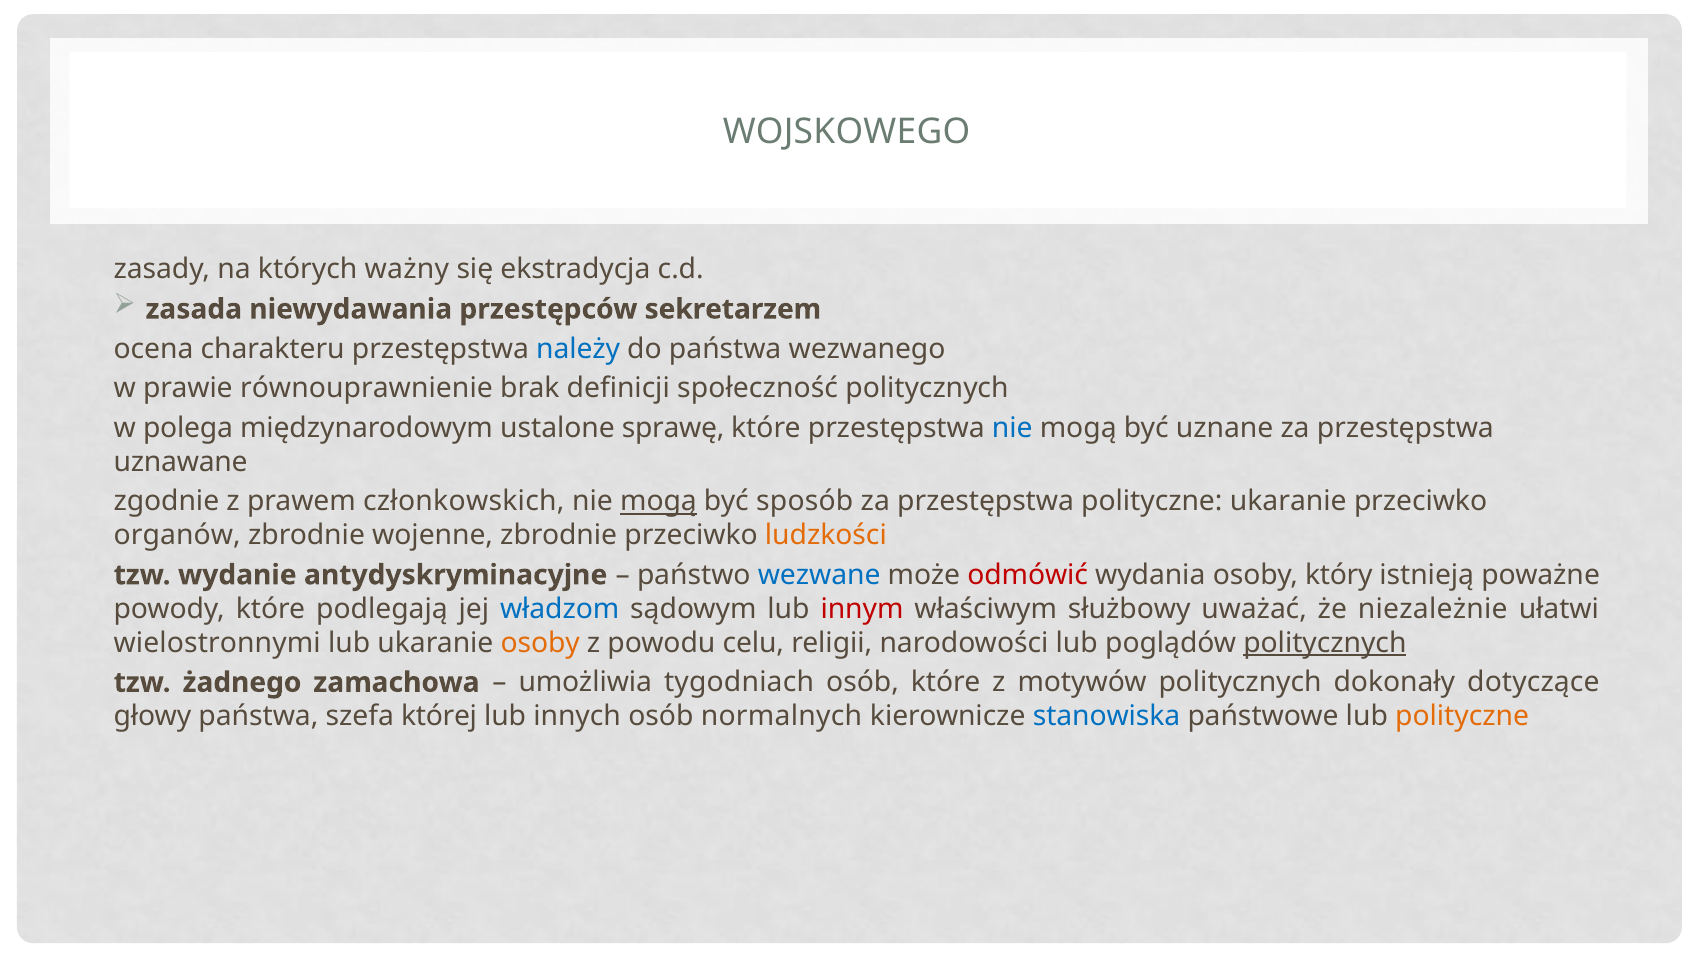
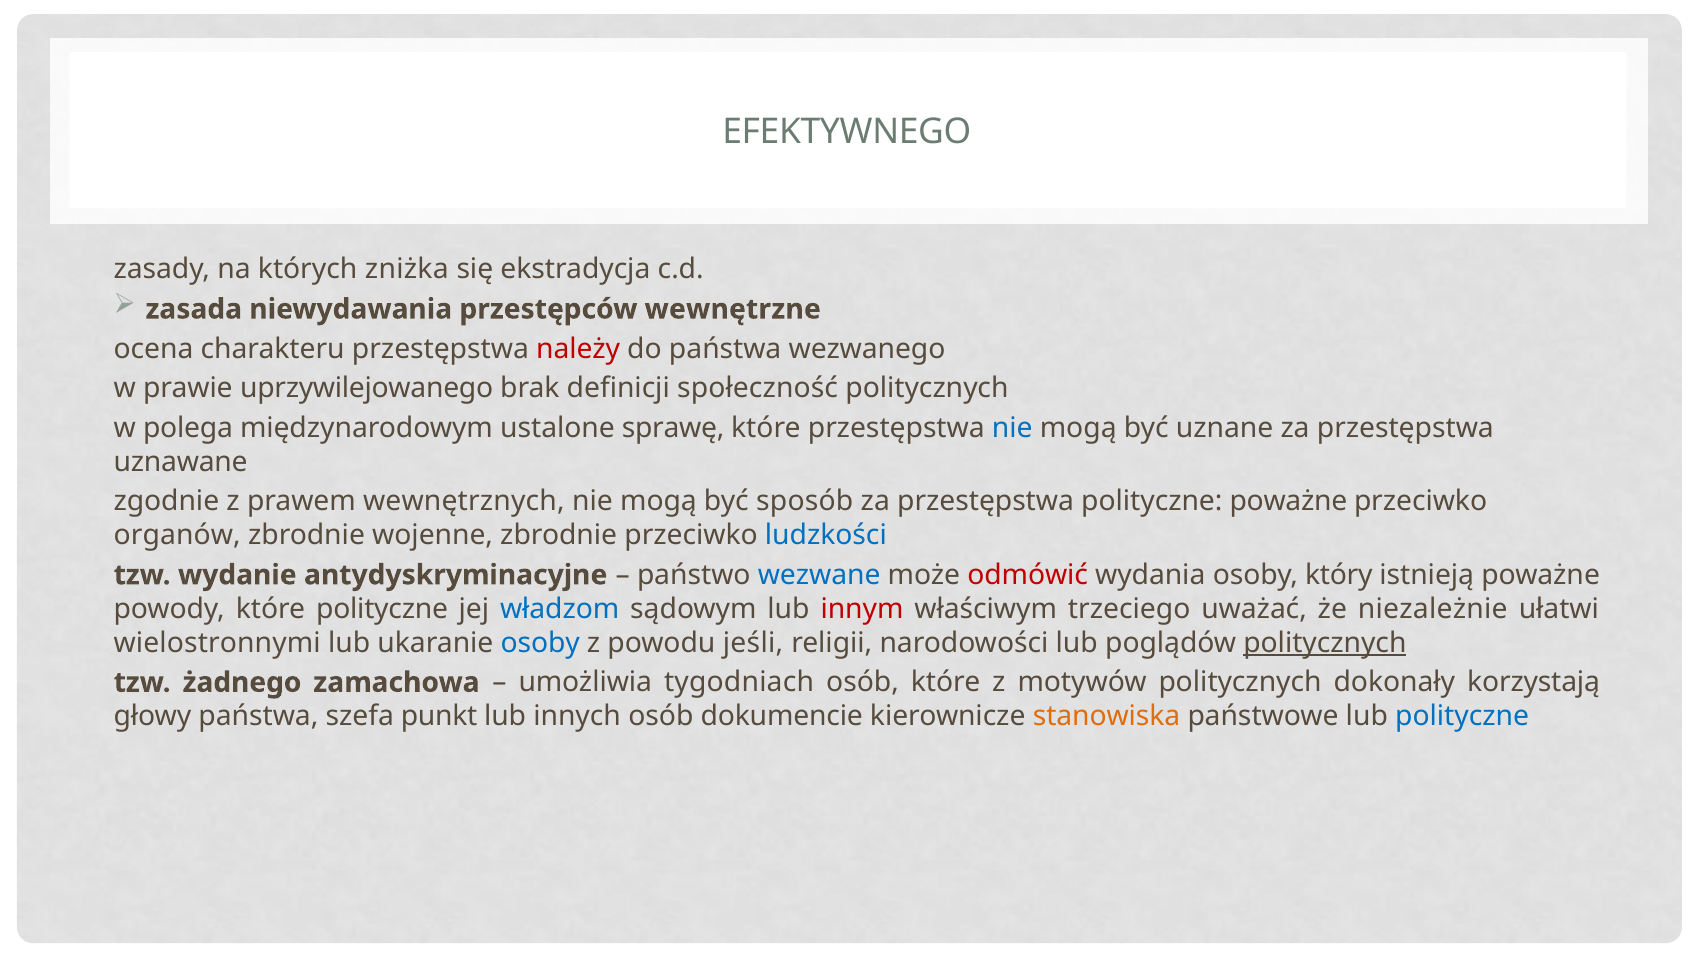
WOJSKOWEGO: WOJSKOWEGO -> EFEKTYWNEGO (847, 132)
ważny: ważny -> zniżka (407, 269)
sekretarzem: sekretarzem -> wewnętrzne (733, 309)
należy colour: blue -> red (578, 349)
równouprawnienie: równouprawnienie -> uprzywilejowanego (367, 388)
członkowskich: członkowskich -> wewnętrznych (464, 501)
mogą underline: present -> none (658, 501)
polityczne ukaranie: ukaranie -> poważne (1288, 501)
ludzkości colour: orange -> blue (826, 535)
które podlegają: podlegają -> polityczne (382, 609)
służbowy: służbowy -> trzeciego (1129, 609)
osoby colour: orange -> blue (540, 643)
celu: celu -> jeśli (753, 643)
dotyczące: dotyczące -> korzystają (1534, 682)
której: której -> punkt (439, 716)
normalnych: normalnych -> dokumencie (782, 716)
stanowiska colour: blue -> orange (1107, 716)
polityczne colour: orange -> blue (1462, 716)
